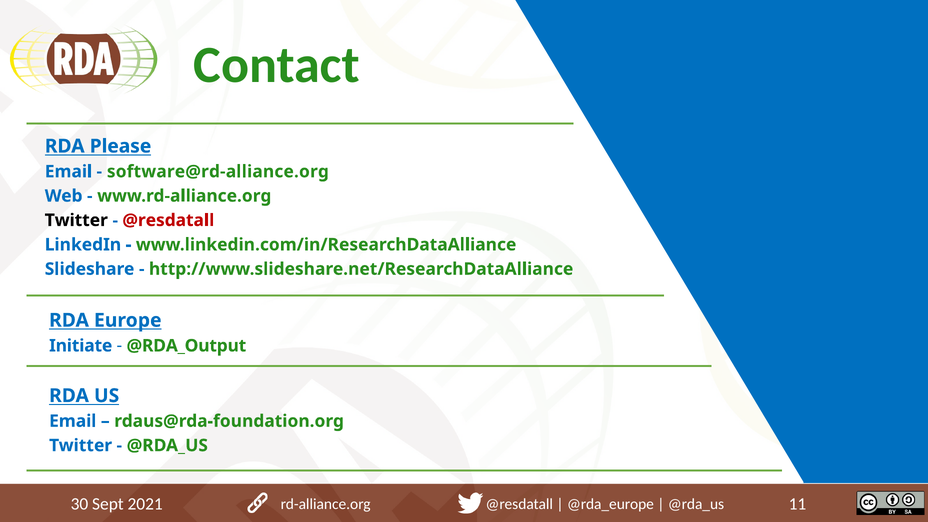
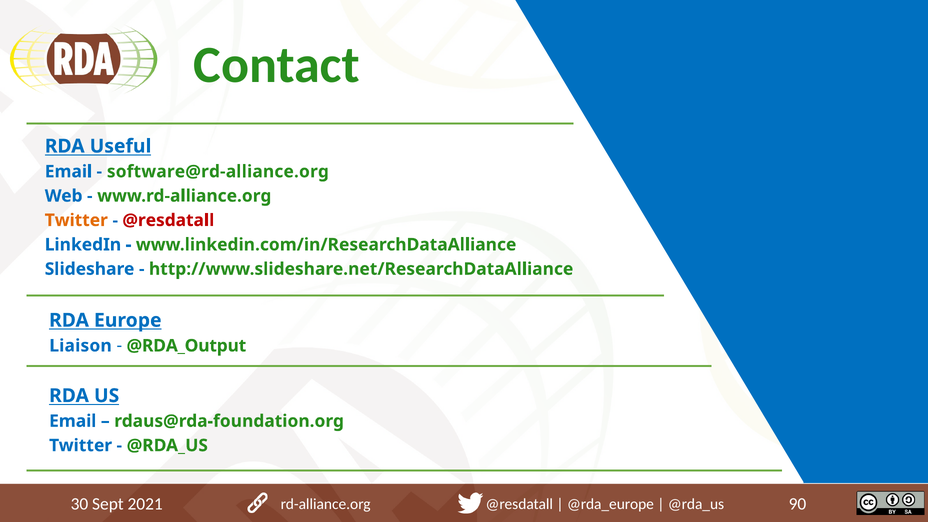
Please: Please -> Useful (120, 146)
Twitter colour: black -> orange (76, 220)
Initiate: Initiate -> Liaison (81, 346)
11: 11 -> 90 (797, 504)
